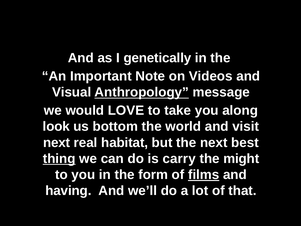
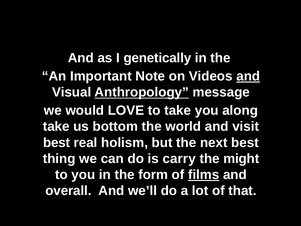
and underline: none -> present (248, 76)
look: look -> take (56, 126)
next: next -> best (57, 142)
habitat: habitat -> holism (125, 142)
thing underline: present -> none (59, 159)
having: having -> overall (68, 191)
